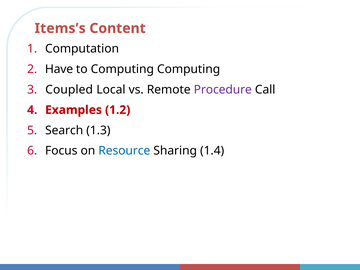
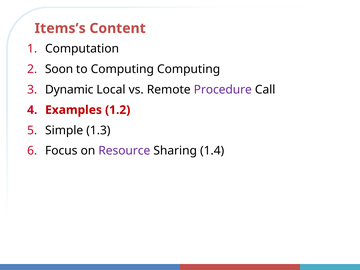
Have: Have -> Soon (59, 69)
Coupled: Coupled -> Dynamic (69, 90)
Search: Search -> Simple (64, 130)
Resource colour: blue -> purple (124, 151)
